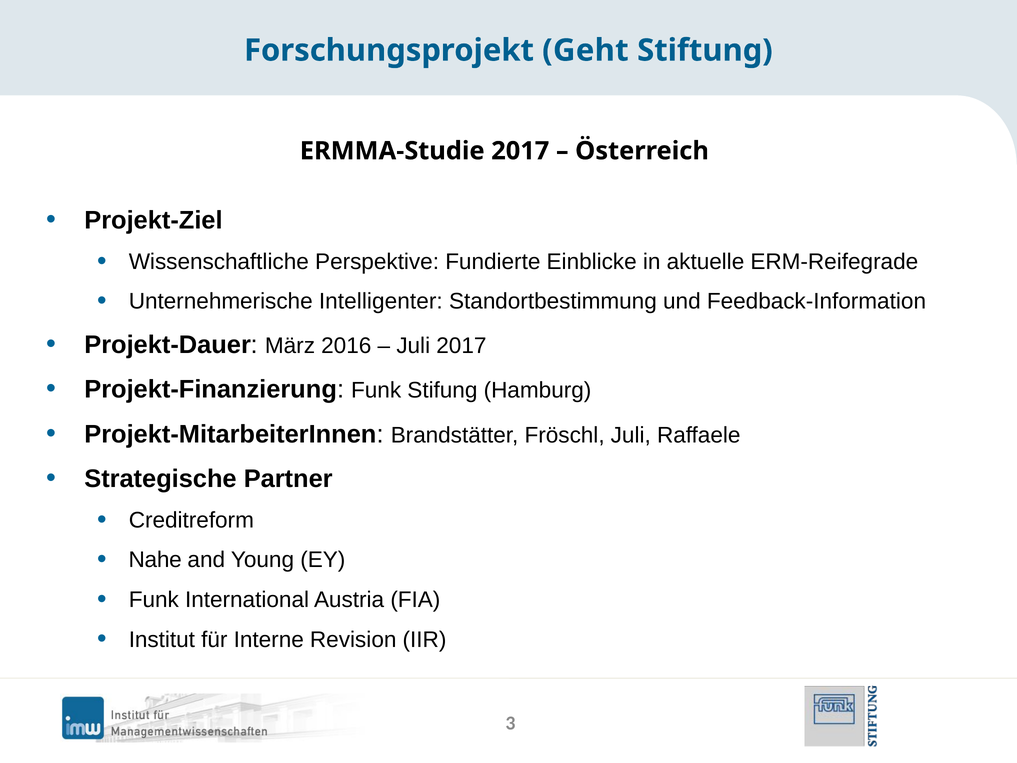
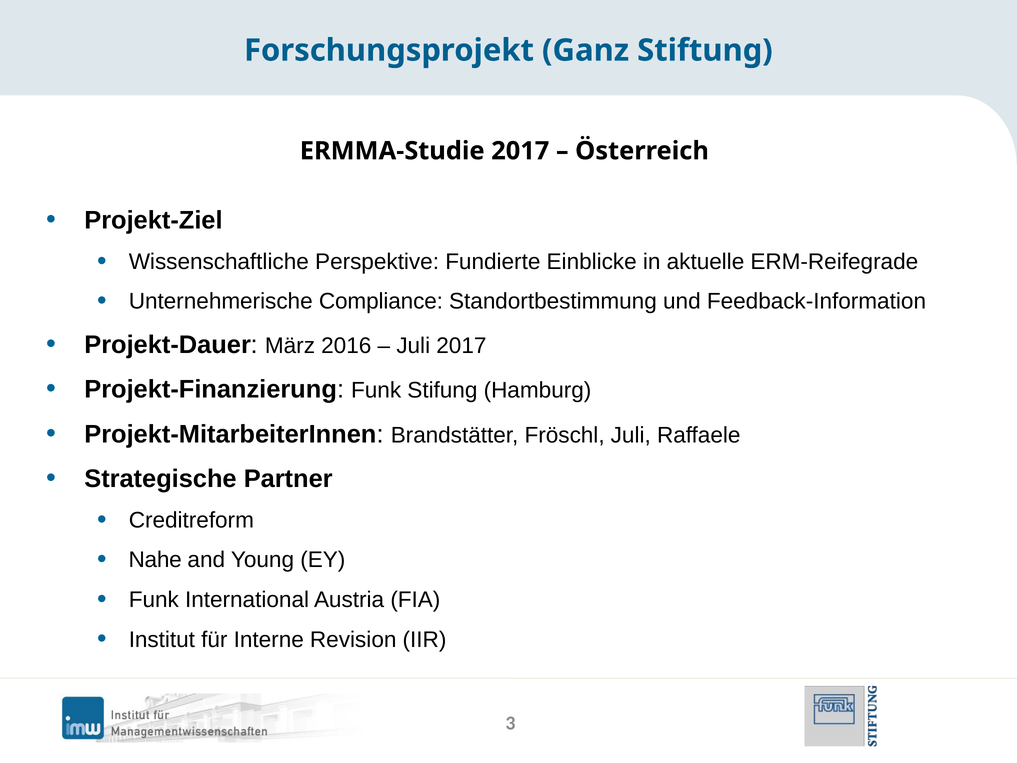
Geht: Geht -> Ganz (586, 50)
Intelligenter: Intelligenter -> Compliance (381, 301)
